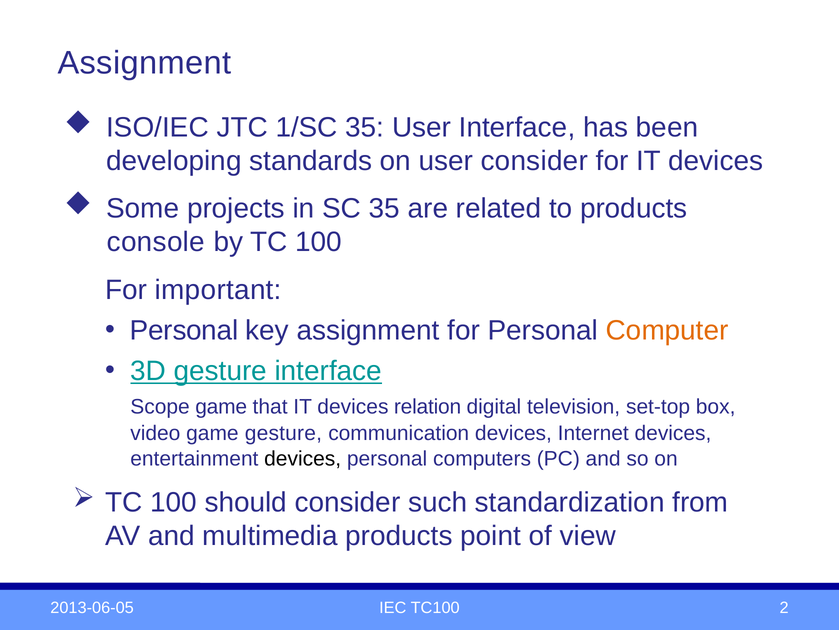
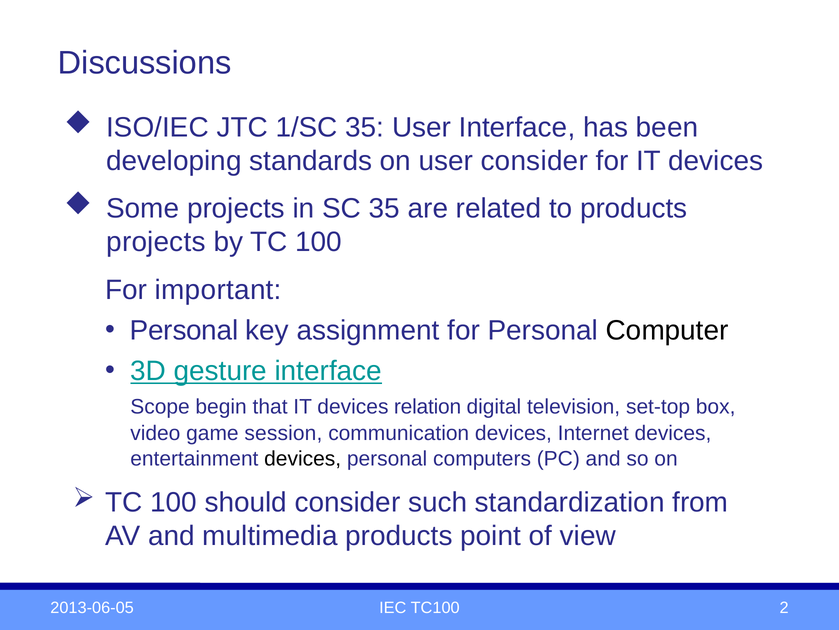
Assignment: Assignment -> Discussions (145, 63)
console: console -> projects (156, 242)
Computer colour: orange -> black (667, 330)
Scope game: game -> begin (221, 406)
game gesture: gesture -> session (283, 433)
